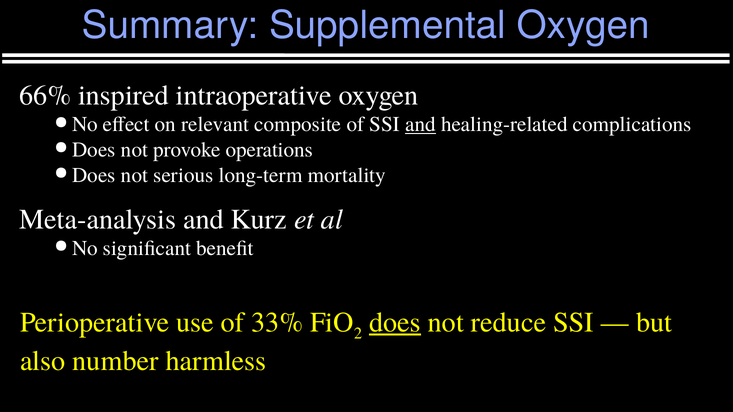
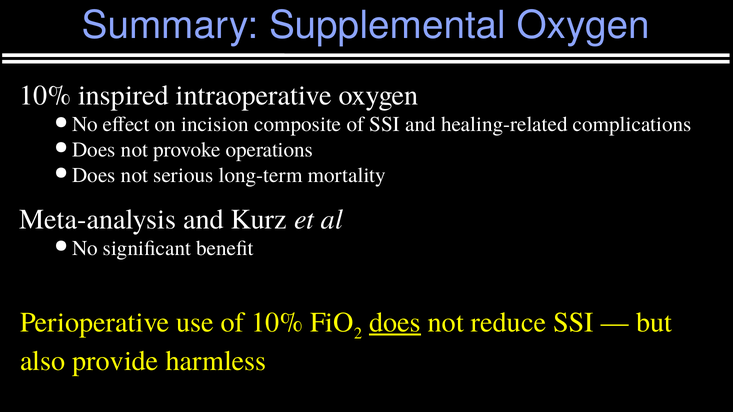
66%: 66% -> 10% (45, 95)
relevant: relevant -> incision (215, 125)
and underline: present -> none (420, 125)
of 33%: 33% -> 10% (277, 323)
number: number -> provide (115, 361)
